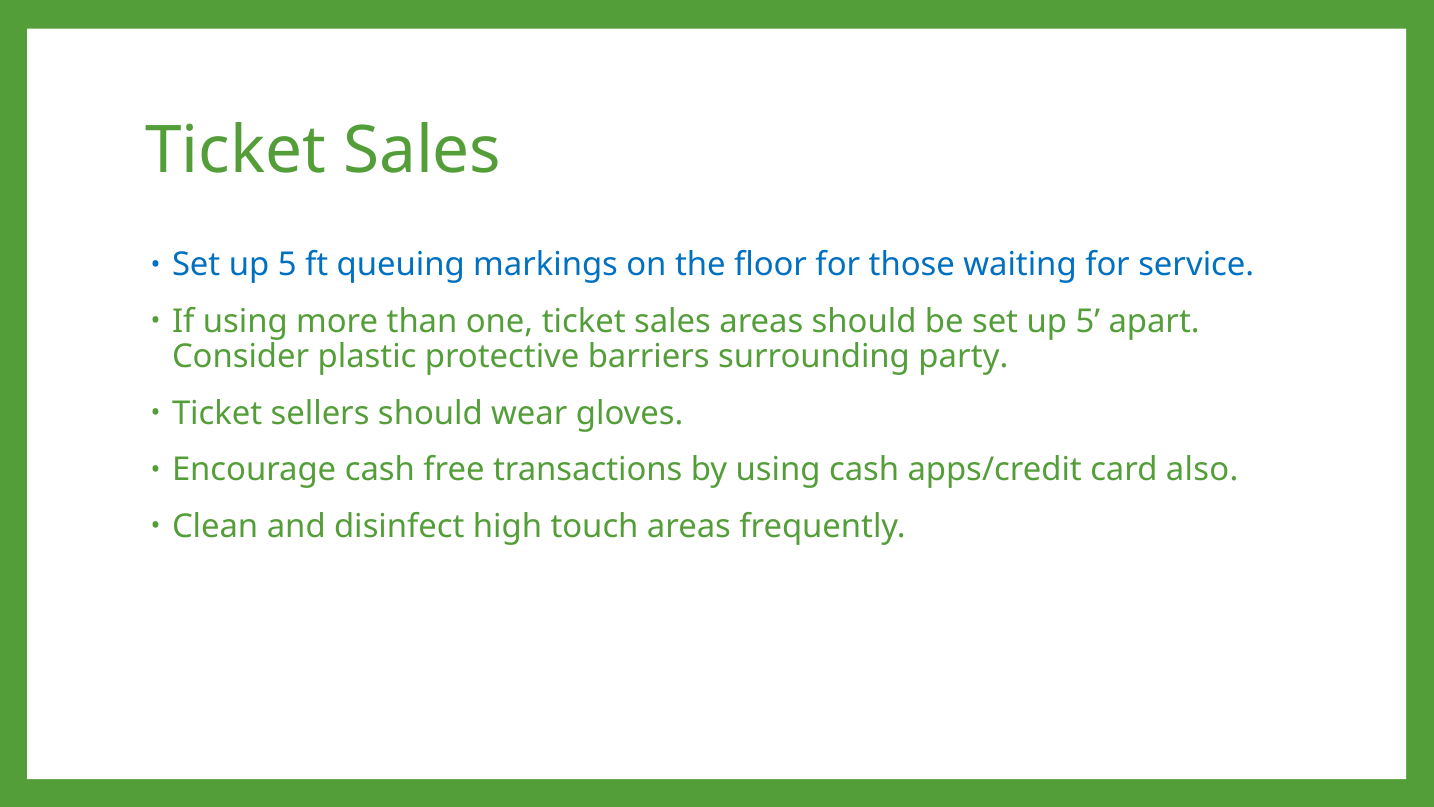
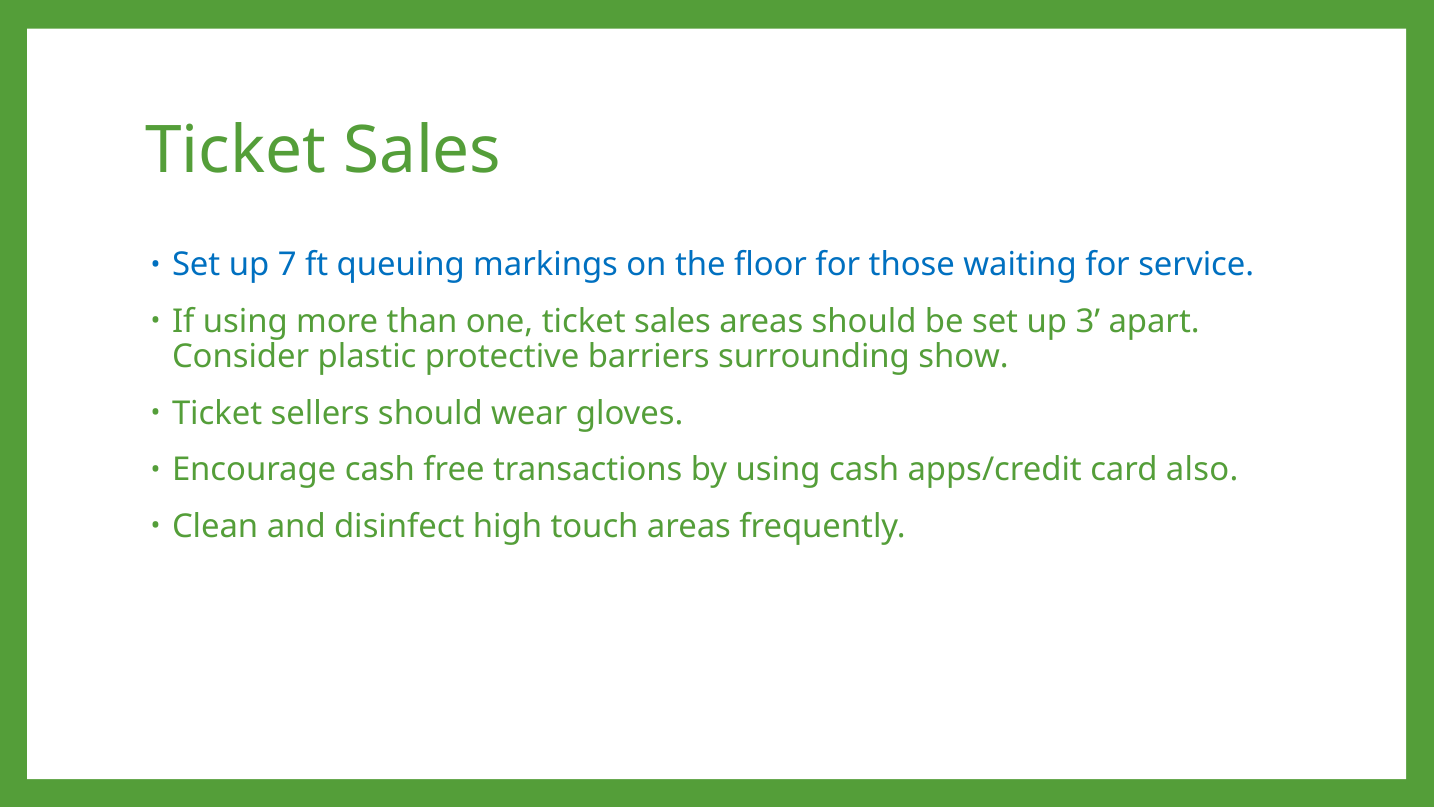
5: 5 -> 7 (287, 265)
be set up 5: 5 -> 3 (1088, 321)
party: party -> show (964, 357)
